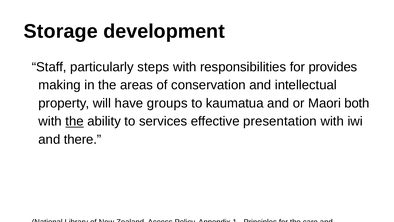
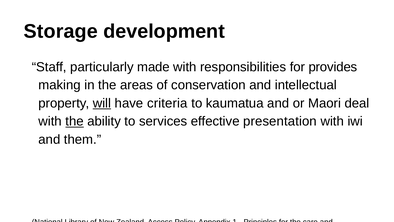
steps: steps -> made (153, 67)
will underline: none -> present (102, 103)
groups: groups -> criteria (167, 103)
both: both -> deal (357, 103)
there: there -> them (83, 139)
